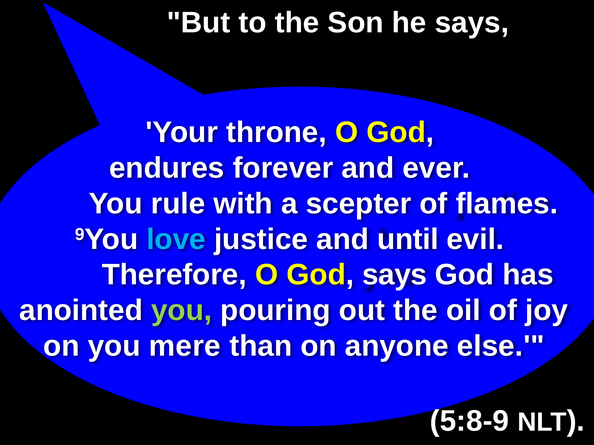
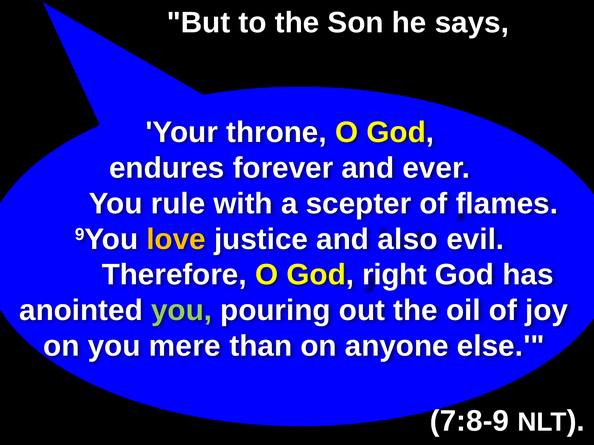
love colour: light blue -> yellow (176, 239)
until: until -> also (408, 239)
God says: says -> right (395, 275)
5:8-9: 5:8-9 -> 7:8-9 (469, 422)
